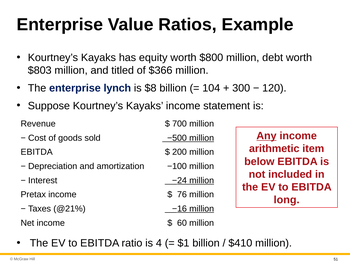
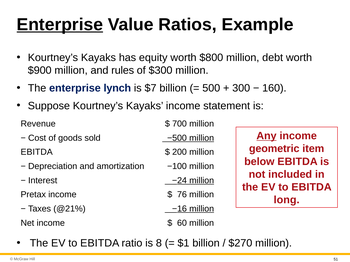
Enterprise underline: none -> present (60, 25)
$803: $803 -> $900 (40, 71)
titled: titled -> rules (123, 71)
$366: $366 -> $300 (161, 71)
$8: $8 -> $7 (151, 88)
104: 104 -> 500 (211, 88)
120: 120 -> 160 (274, 88)
arithmetic: arithmetic -> geometric (274, 149)
4: 4 -> 8 (159, 244)
$410: $410 -> $270 (240, 244)
